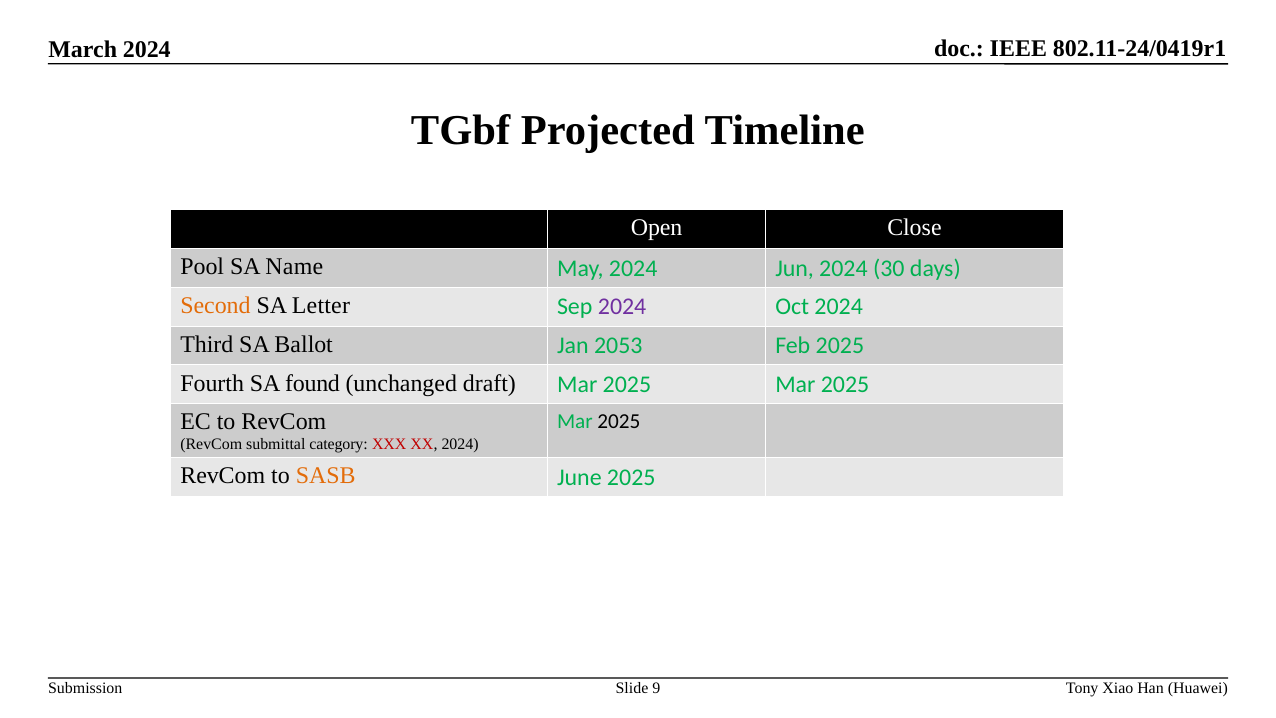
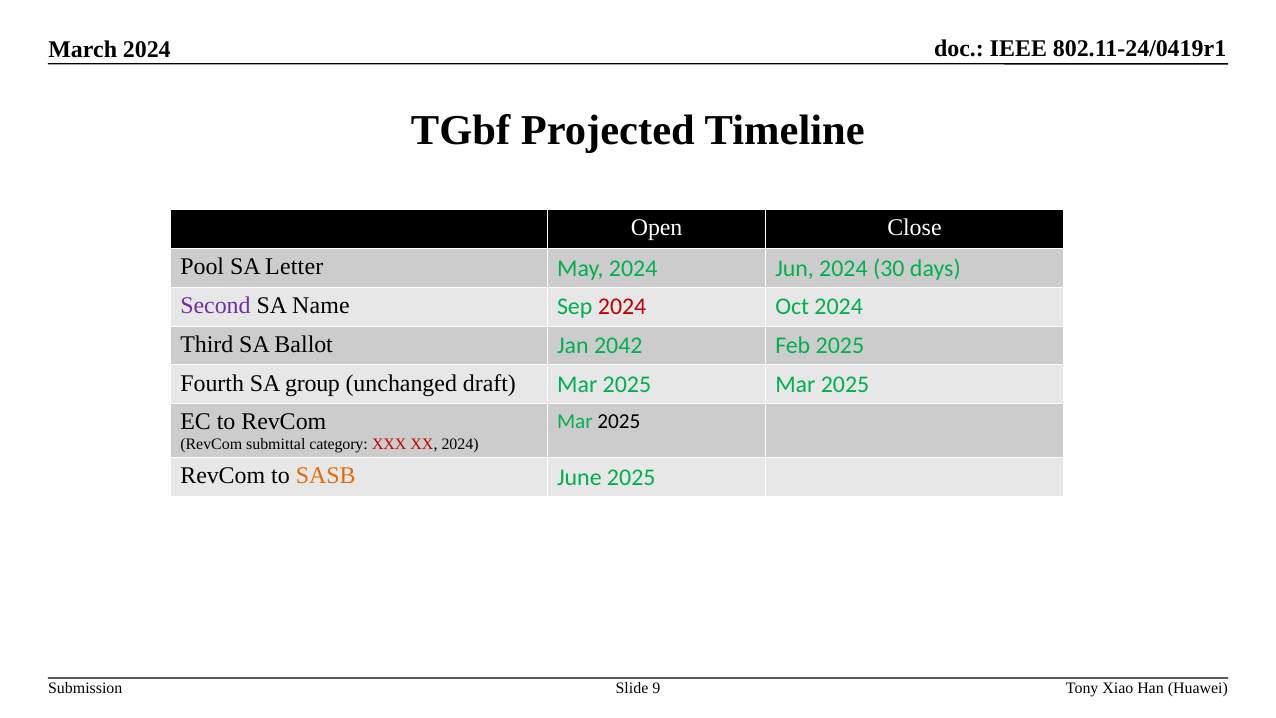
Name: Name -> Letter (294, 267)
Second colour: orange -> purple (215, 305)
Letter: Letter -> Name (321, 305)
2024 colour: purple -> red (622, 307)
2053: 2053 -> 2042 (618, 346)
found: found -> group (313, 383)
